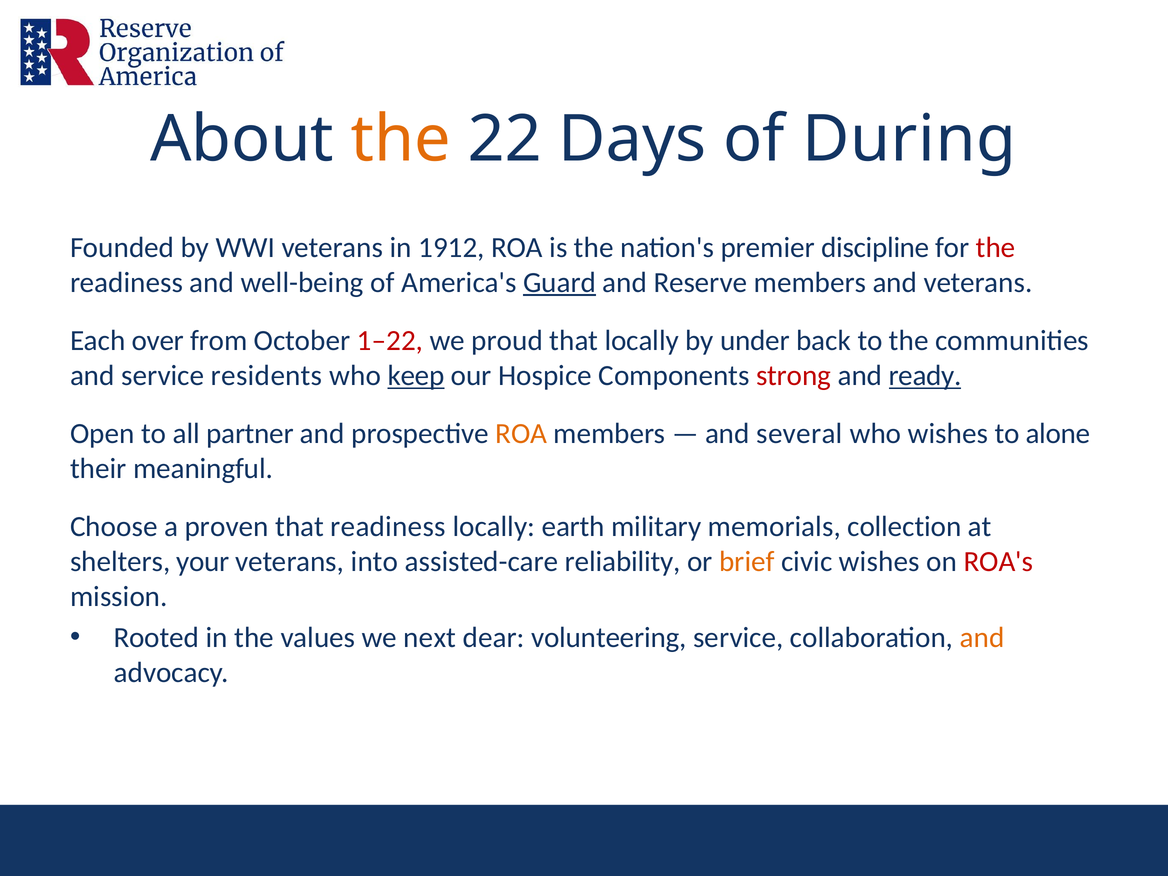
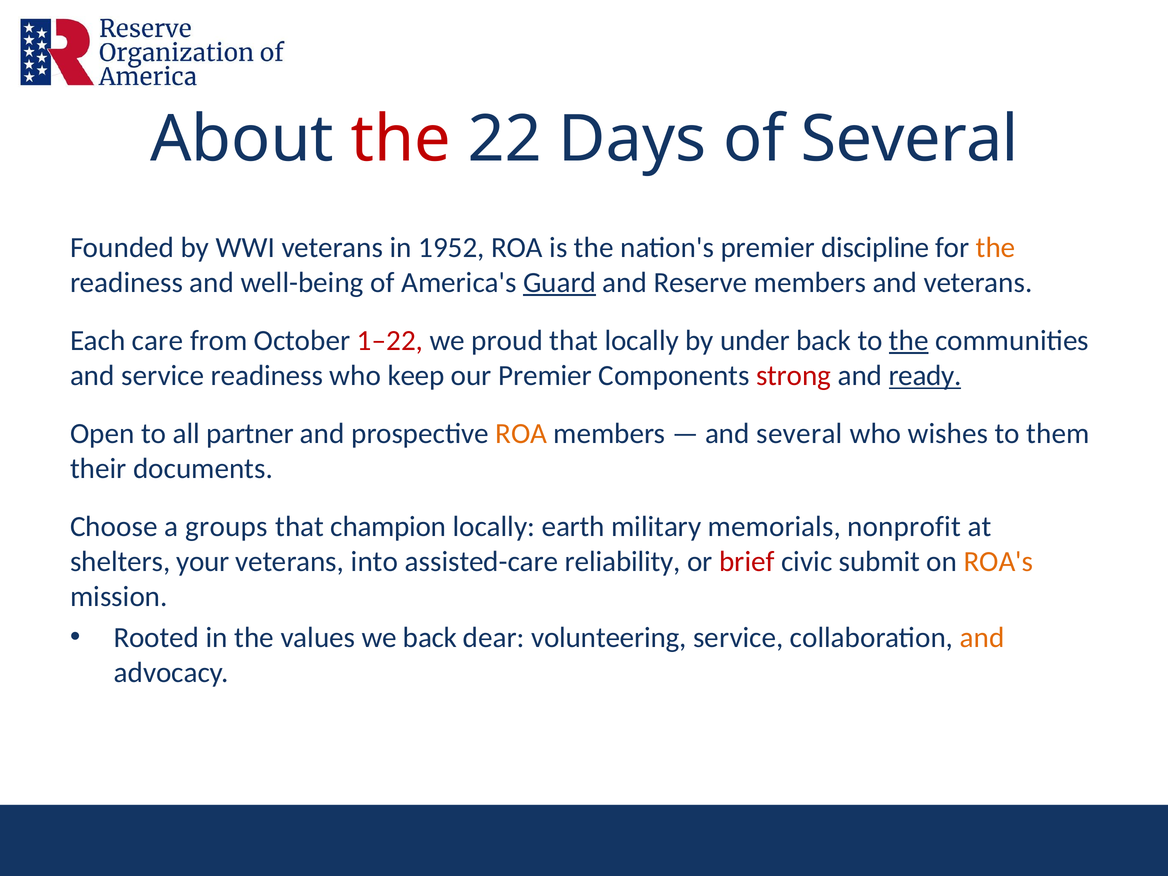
the colour: orange -> red (401, 139)
of During: During -> Several (910, 139)
1912: 1912 -> 1952 (452, 247)
the colour: red -> orange (996, 247)
over: over -> care (158, 341)
the underline: none -> present (909, 341)
service residents: residents -> readiness (267, 376)
keep underline: present -> none (416, 376)
our Hospice: Hospice -> Premier (545, 376)
alone: alone -> them (1058, 434)
meaningful: meaningful -> documents (203, 469)
proven: proven -> groups (226, 527)
that readiness: readiness -> champion (388, 527)
collection: collection -> nonprofit (904, 527)
brief colour: orange -> red (747, 562)
civic wishes: wishes -> submit (879, 562)
ROA's colour: red -> orange (998, 562)
we next: next -> back (430, 638)
